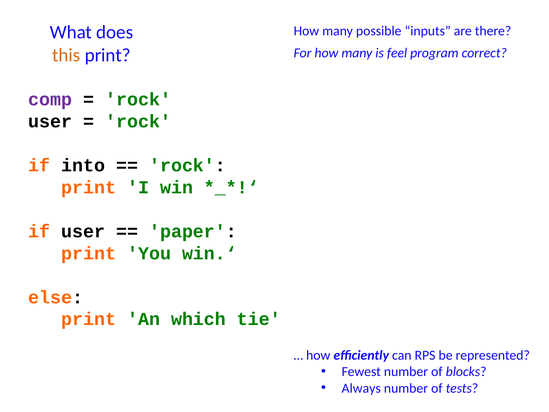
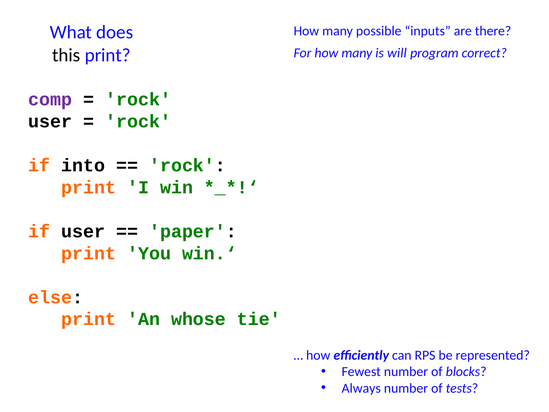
this colour: orange -> black (66, 55)
feel: feel -> will (397, 53)
which: which -> whose (198, 319)
